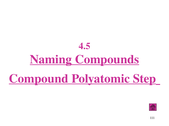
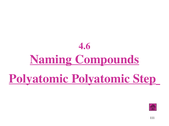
4.5: 4.5 -> 4.6 (84, 46)
Compound: Compound -> Polyatomic (39, 79)
